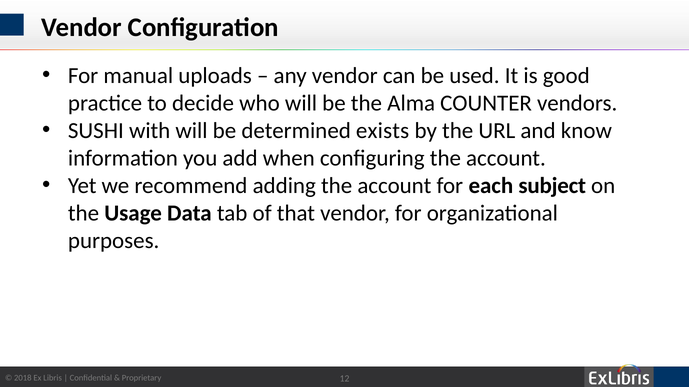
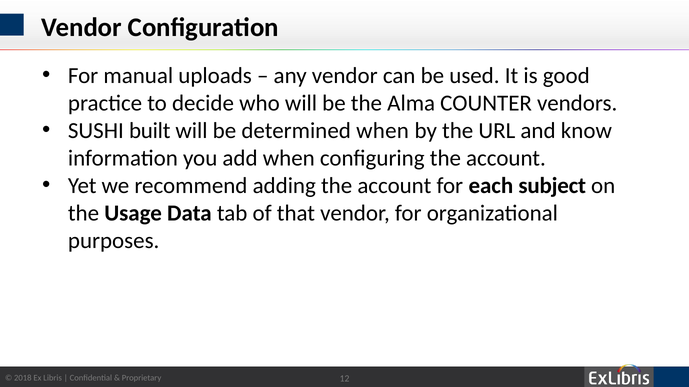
with: with -> built (150, 131)
determined exists: exists -> when (383, 131)
